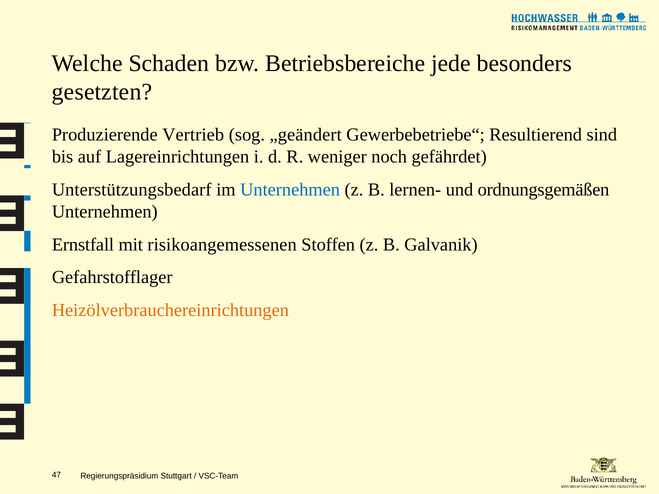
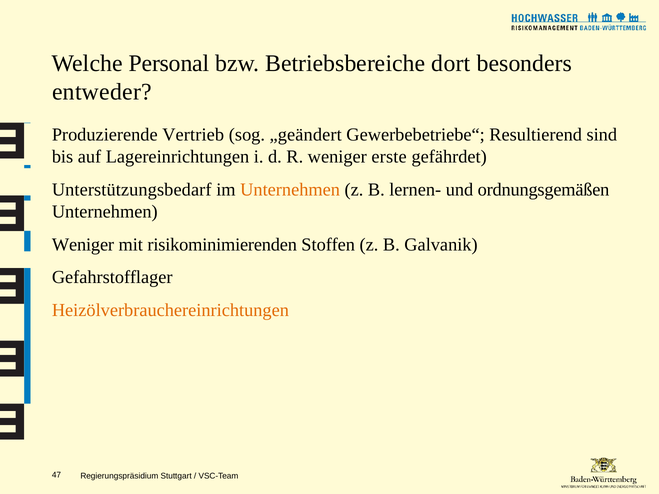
Schaden: Schaden -> Personal (169, 64)
jede: jede -> dort (451, 64)
gesetzten: gesetzten -> entweder (102, 92)
noch: noch -> erste (389, 157)
Unternehmen colour: blue -> orange (290, 190)
Ernstfall: Ernstfall -> Weniger (83, 245)
risikoangemessenen: risikoangemessenen -> risikominimierenden (222, 245)
